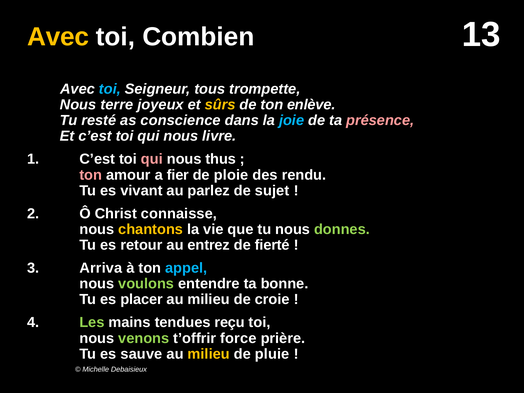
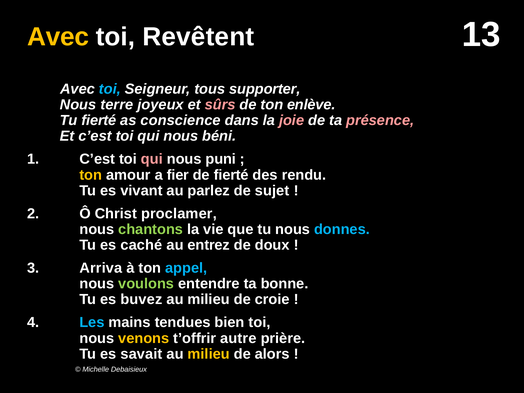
Combien: Combien -> Revêtent (198, 37)
trompette: trompette -> supporter (265, 89)
sûrs colour: yellow -> pink (220, 105)
Tu resté: resté -> fierté (99, 120)
joie colour: light blue -> pink (292, 120)
livre: livre -> béni (219, 136)
thus: thus -> puni (221, 159)
ton colour: pink -> yellow (91, 175)
de ploie: ploie -> fierté (231, 175)
connaisse: connaisse -> proclamer (179, 214)
chantons colour: yellow -> light green (151, 229)
donnes colour: light green -> light blue (342, 229)
retour: retour -> caché (141, 245)
fierté: fierté -> doux (272, 245)
placer: placer -> buvez (141, 299)
Les colour: light green -> light blue (92, 322)
reçu: reçu -> bien (230, 322)
venons colour: light green -> yellow (144, 338)
force: force -> autre (238, 338)
sauve: sauve -> savait (141, 354)
pluie: pluie -> alors (272, 354)
